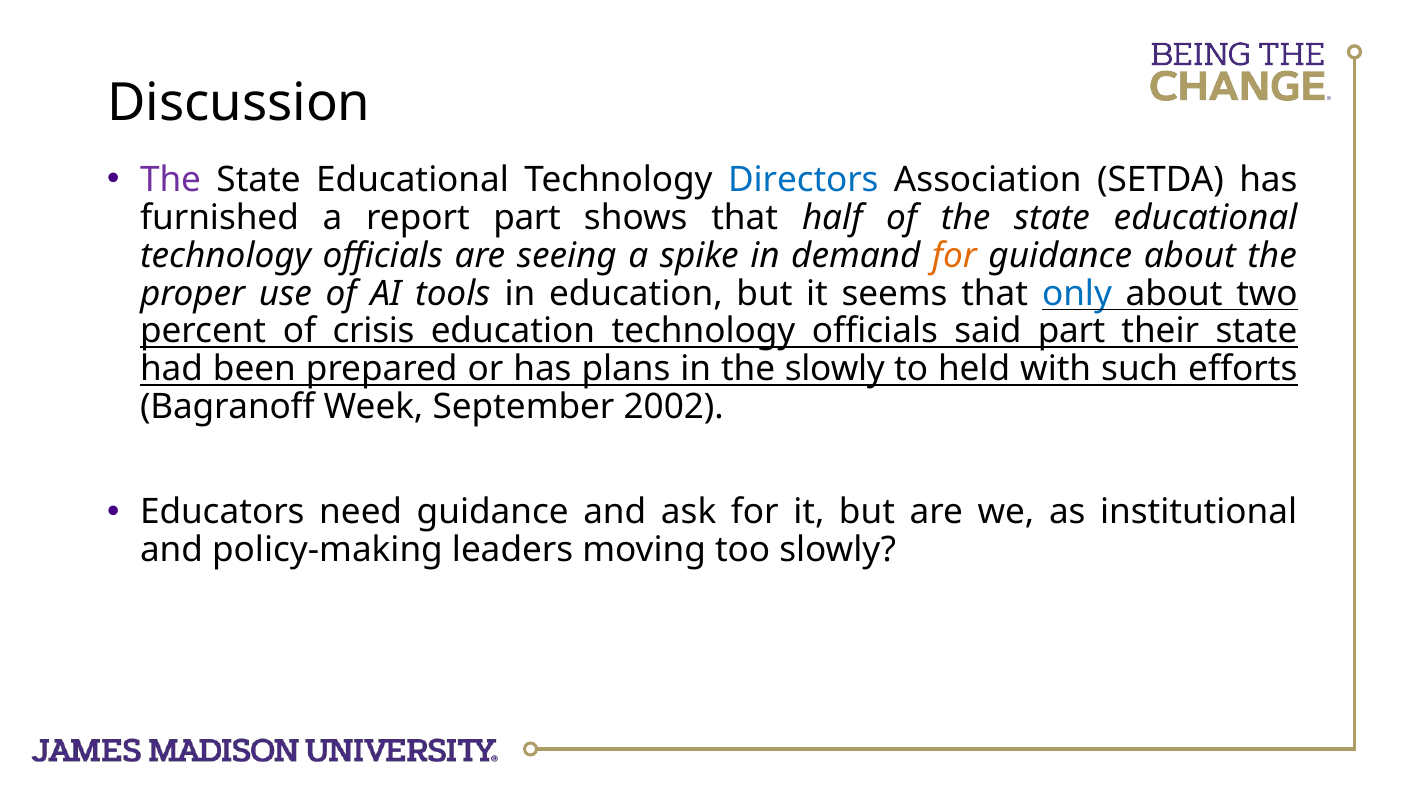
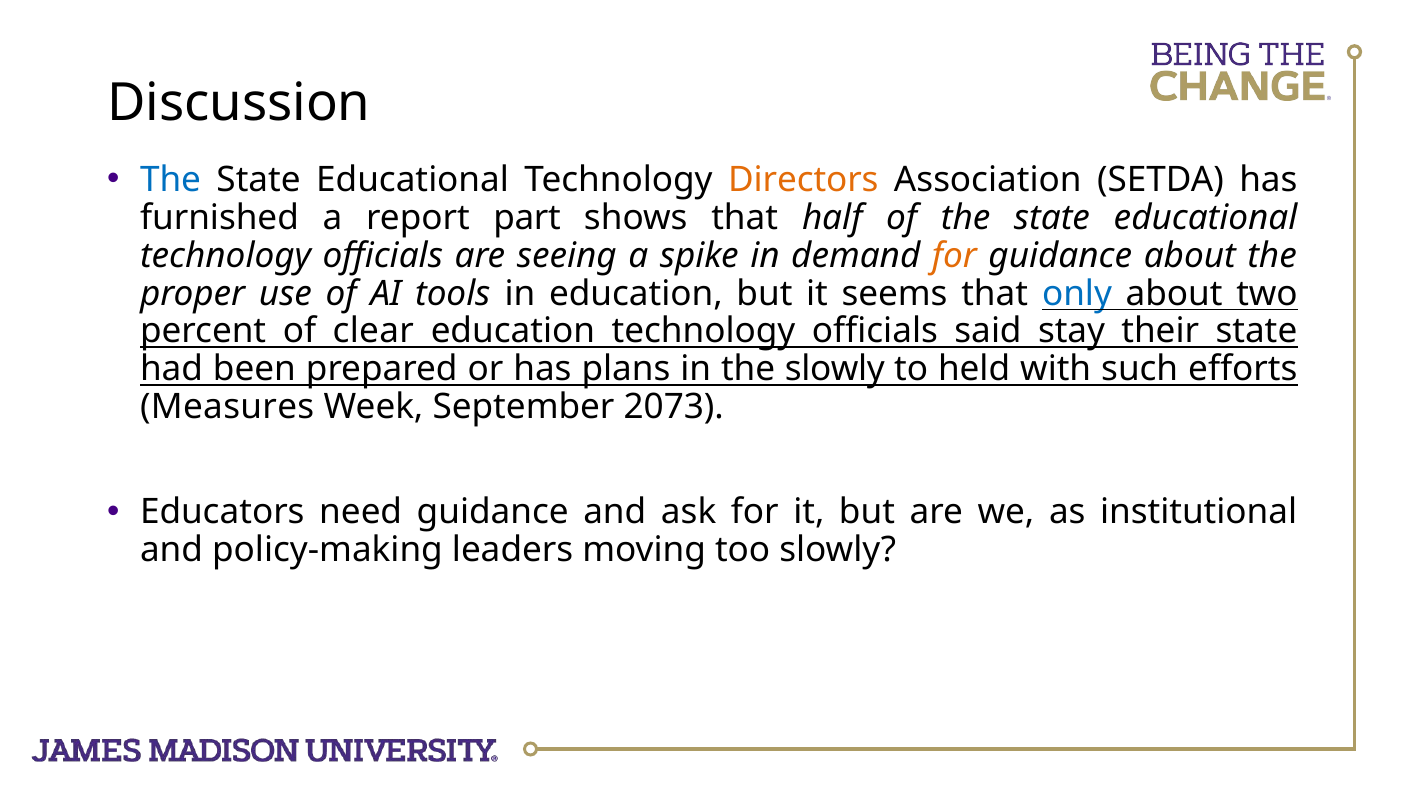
The colour: purple -> blue (171, 180)
Directors colour: blue -> orange (803, 180)
crisis: crisis -> clear (373, 331)
said part: part -> stay (1072, 331)
Bagranoff: Bagranoff -> Measures (227, 407)
2002: 2002 -> 2073 (674, 407)
